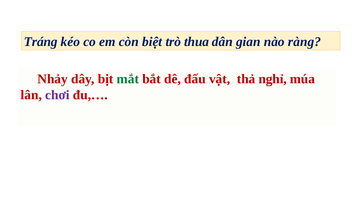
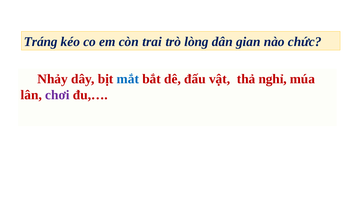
biệt: biệt -> trai (152, 42)
thua: thua -> lòng (197, 42)
ràng: ràng -> chức (305, 42)
mắt colour: green -> blue (128, 79)
